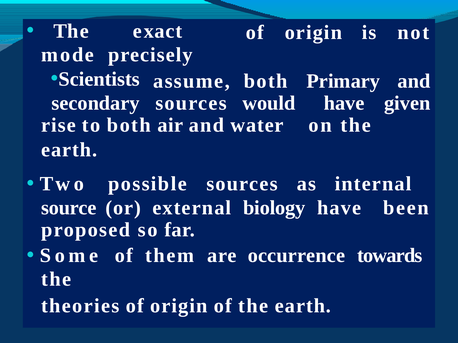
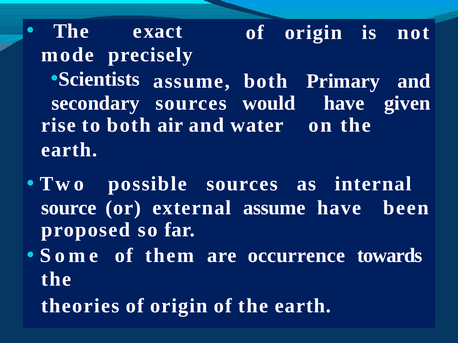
external biology: biology -> assume (274, 208)
